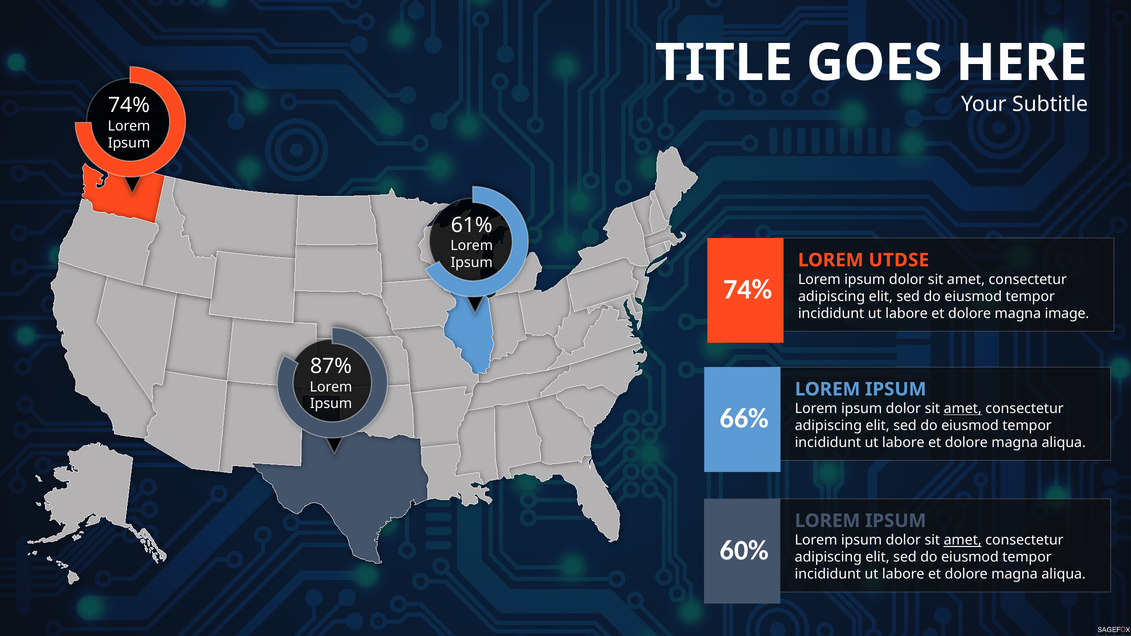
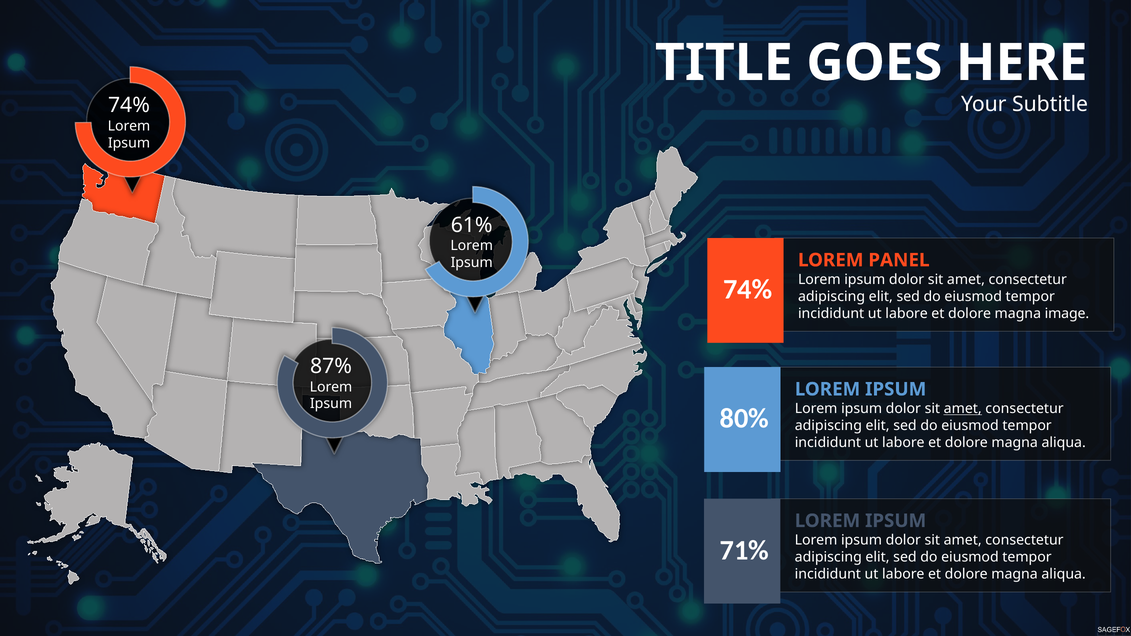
UTDSE: UTDSE -> PANEL (899, 260)
66%: 66% -> 80% (744, 419)
amet underline: present -> none (963, 540)
60%: 60% -> 71% (744, 550)
